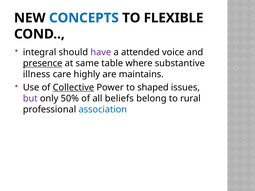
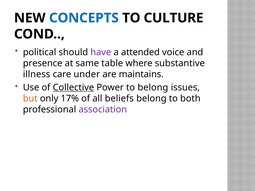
FLEXIBLE: FLEXIBLE -> CULTURE (174, 18)
integral: integral -> political (40, 52)
presence underline: present -> none (43, 63)
highly: highly -> under (87, 74)
to shaped: shaped -> belong (153, 88)
but colour: purple -> orange (30, 99)
50%: 50% -> 17% (70, 99)
rural: rural -> both (190, 99)
association colour: blue -> purple (103, 110)
